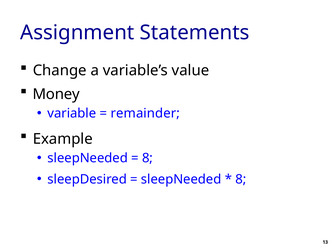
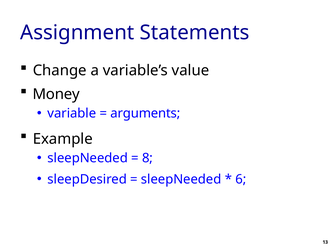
remainder: remainder -> arguments (145, 113)
8: 8 -> 6 (241, 179)
